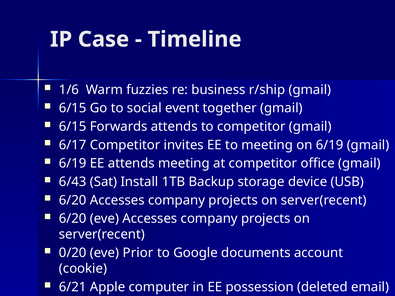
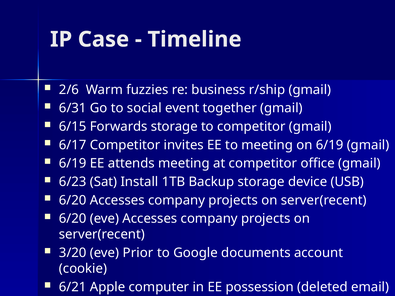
1/6: 1/6 -> 2/6 (69, 90)
6/15: 6/15 -> 6/31 (73, 108)
Forwards attends: attends -> storage (174, 127)
6/43: 6/43 -> 6/23 (73, 182)
0/20: 0/20 -> 3/20 (73, 253)
